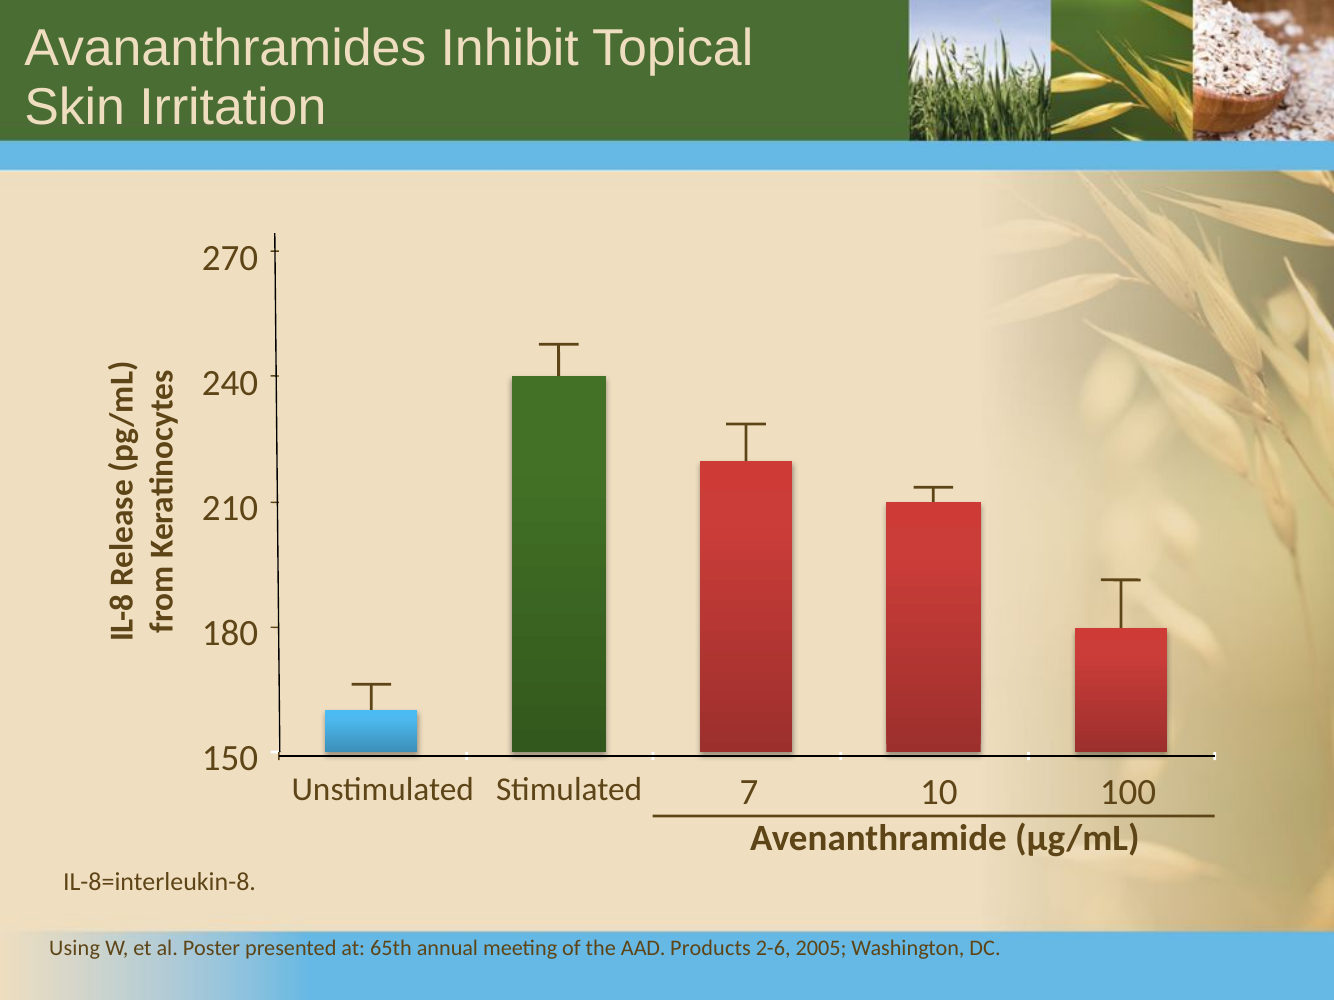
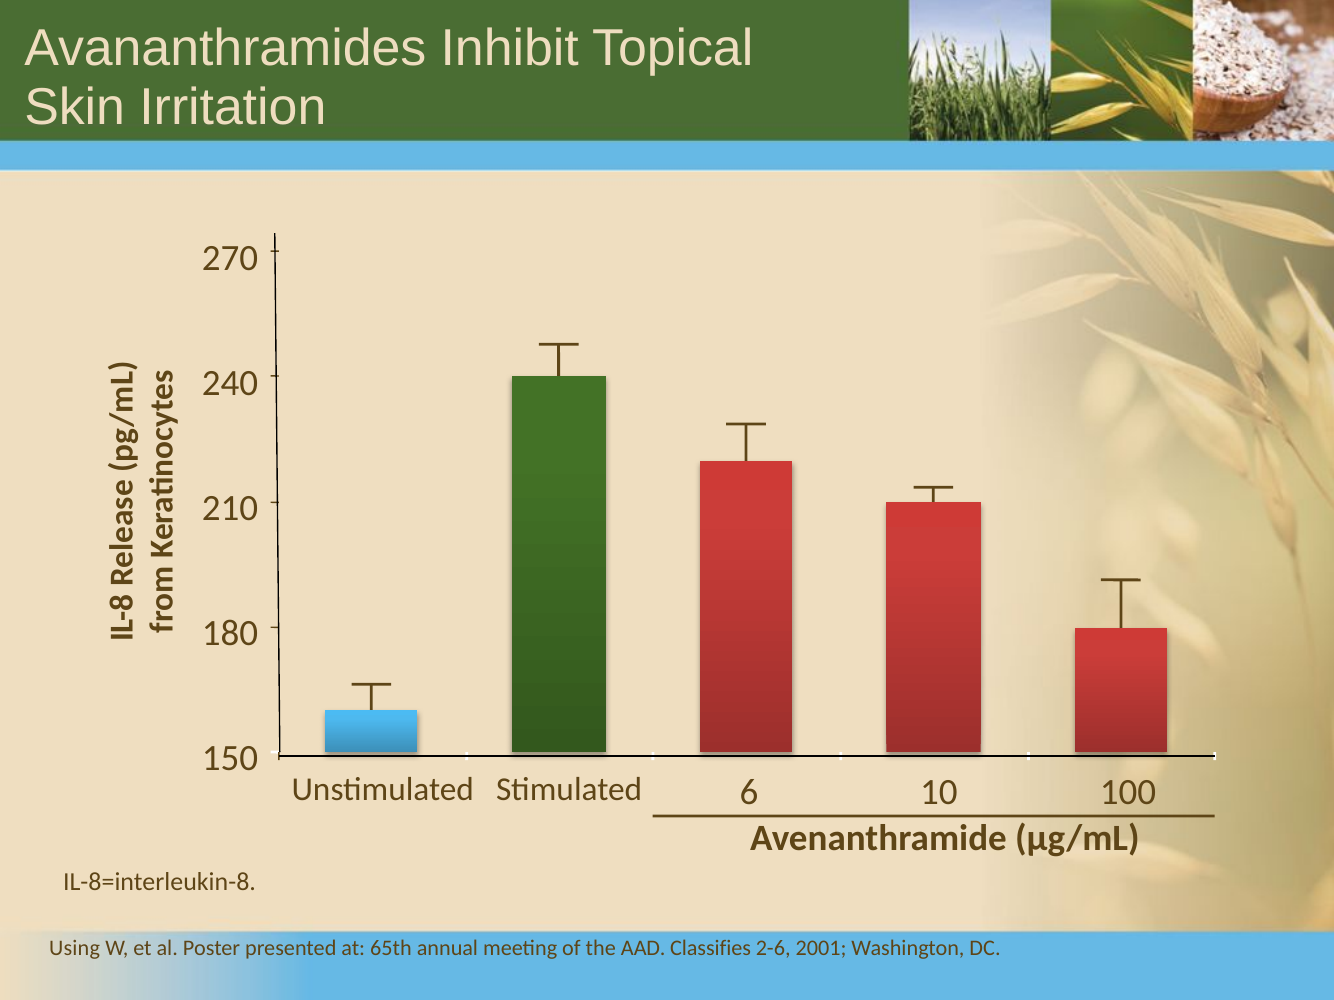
7: 7 -> 6 (749, 793)
Products: Products -> Classifies (711, 948)
2005: 2005 -> 2001 (821, 948)
